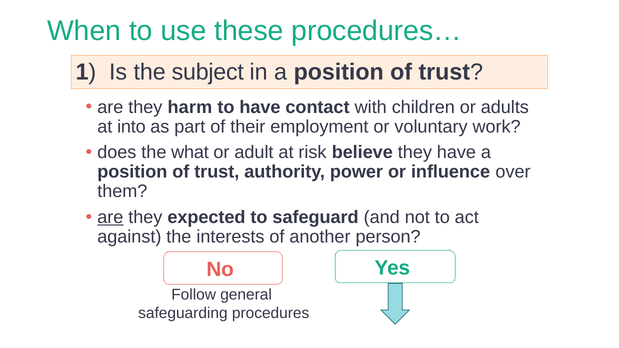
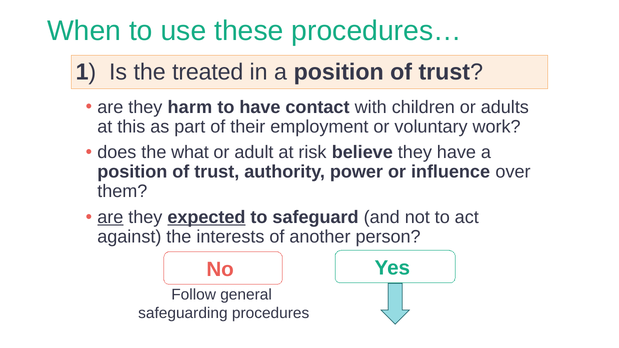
subject: subject -> treated (208, 72)
into: into -> this (131, 127)
expected underline: none -> present (206, 218)
